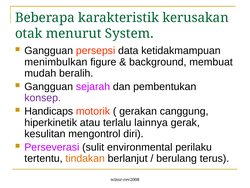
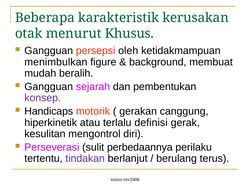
System: System -> Khusus (129, 34)
data: data -> oleh (128, 51)
lainnya: lainnya -> definisi (151, 122)
environmental: environmental -> perbedaannya (140, 147)
tindakan colour: orange -> purple (85, 158)
